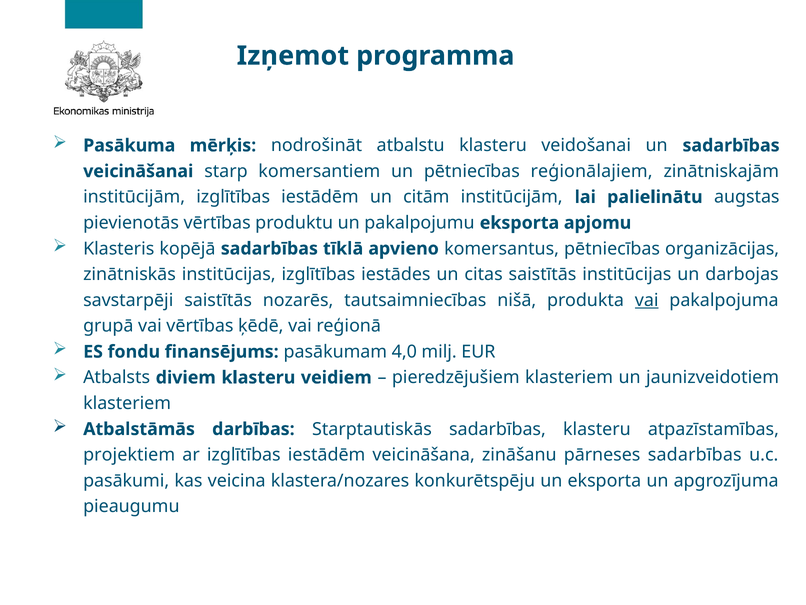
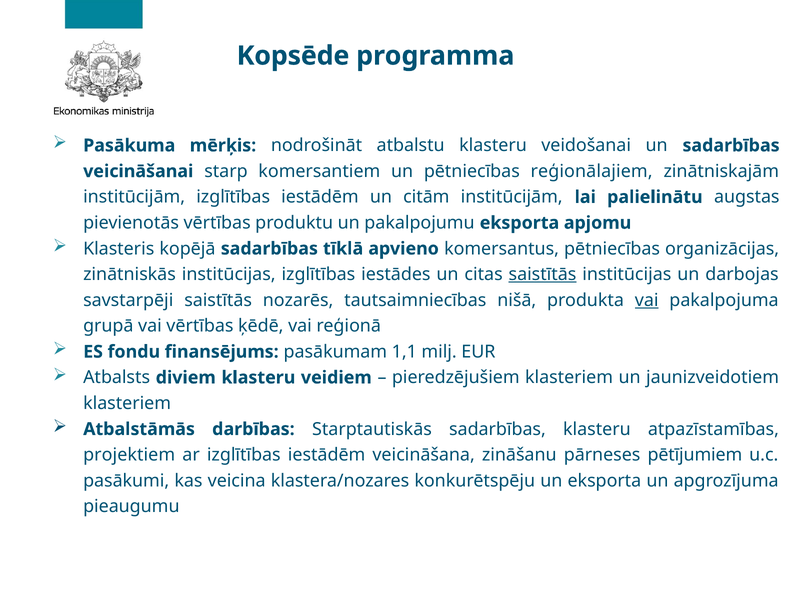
Izņemot: Izņemot -> Kopsēde (293, 56)
saistītās underline: none -> present (542, 274)
4,0: 4,0 -> 1,1 (404, 351)
pārneses sadarbības: sadarbības -> pētījumiem (695, 455)
